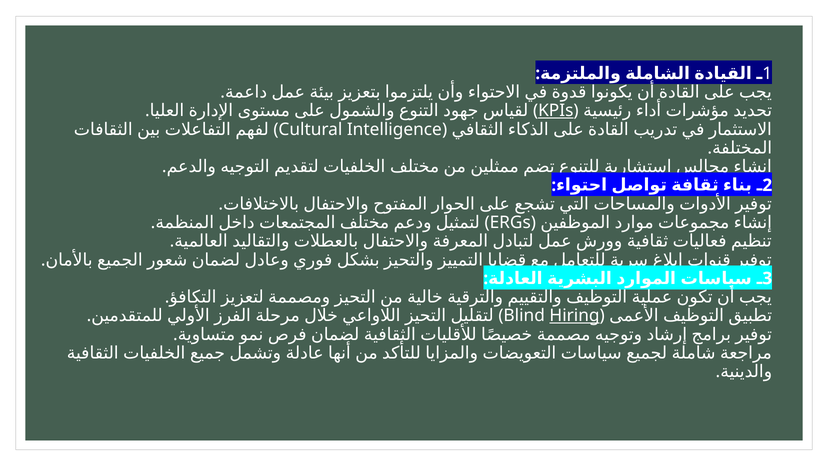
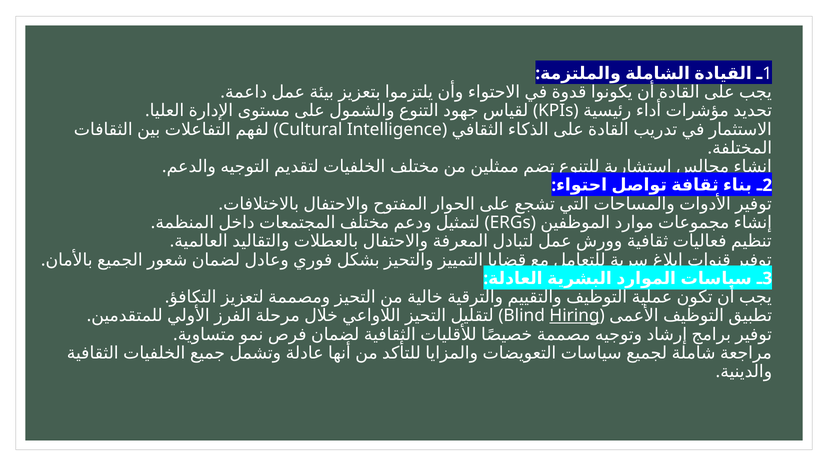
KPIs underline: present -> none (556, 111)
